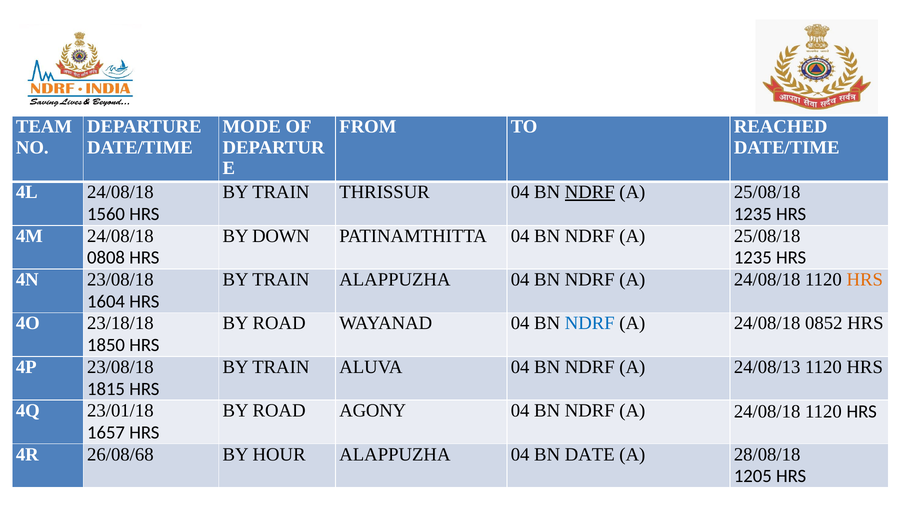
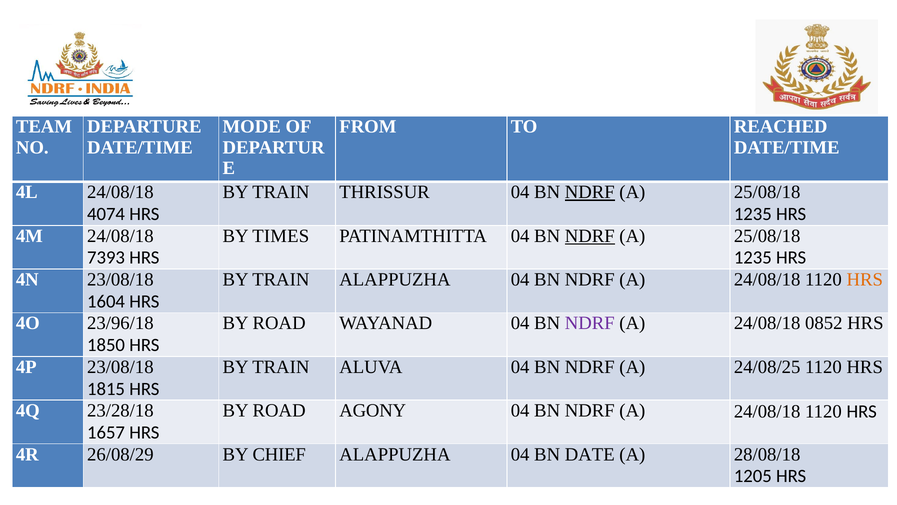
1560: 1560 -> 4074 (106, 214)
DOWN: DOWN -> TIMES (281, 236)
NDRF underline: none -> present (590, 236)
0808: 0808 -> 7393 (106, 258)
23/18/18: 23/18/18 -> 23/96/18 (120, 323)
NDRF colour: blue -> purple (590, 323)
24/08/13: 24/08/13 -> 24/08/25 (767, 367)
23/01/18: 23/01/18 -> 23/28/18 (120, 410)
26/08/68: 26/08/68 -> 26/08/29 (120, 454)
HOUR: HOUR -> CHIEF (279, 454)
